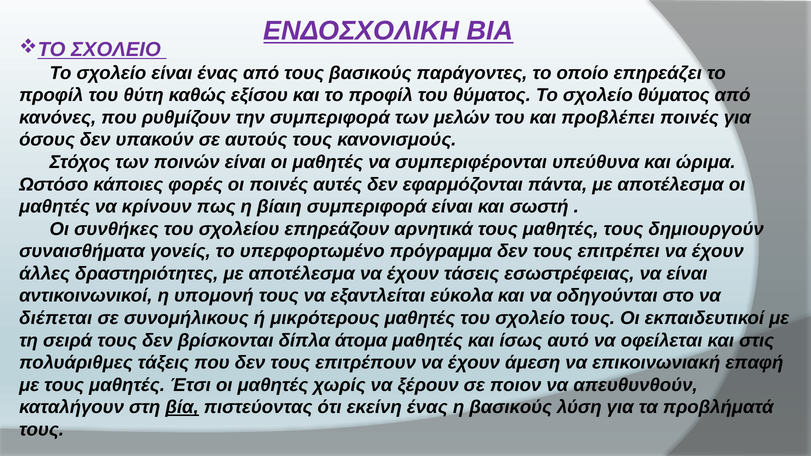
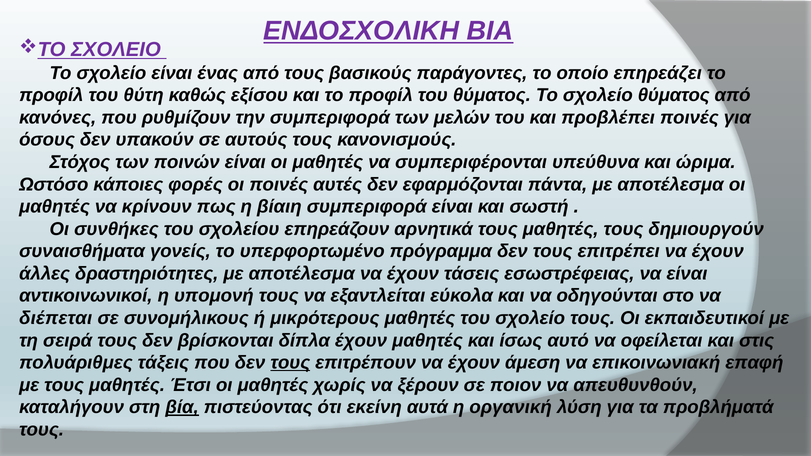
δίπλα άτομα: άτομα -> έχουν (361, 341)
τους underline: none -> present (290, 363)
εκείνη ένας: ένας -> αυτά (427, 407)
η βασικούς: βασικούς -> οργανική (511, 407)
